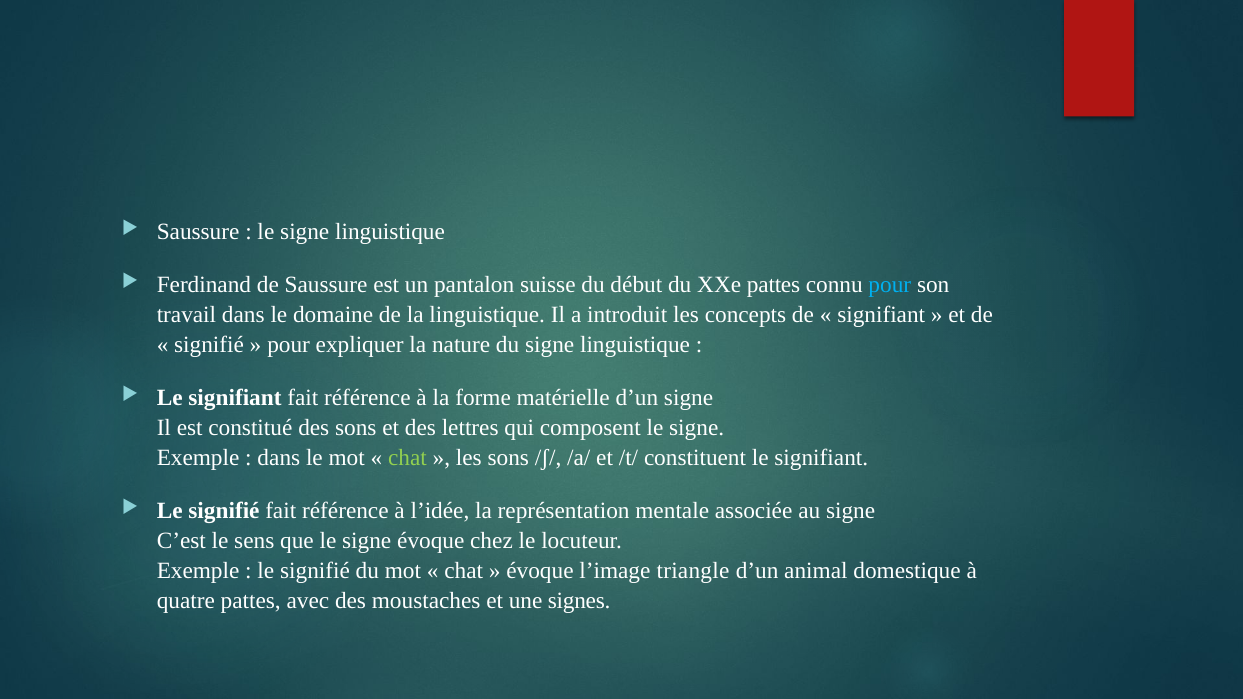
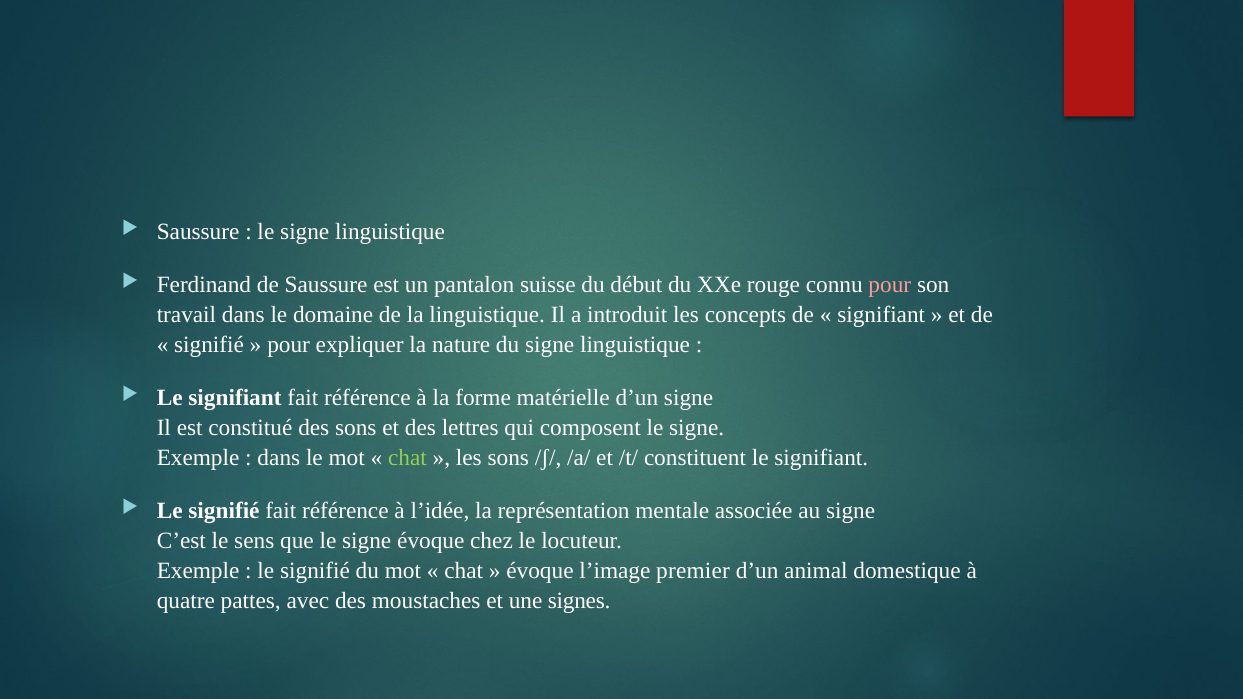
XXe pattes: pattes -> rouge (773, 285)
pour colour: light blue -> pink (890, 285)
triangle: triangle -> premier (693, 571)
